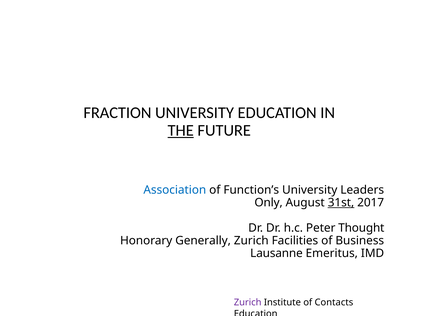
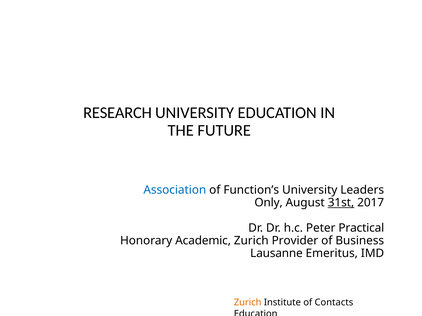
FRACTION: FRACTION -> RESEARCH (118, 113)
THE underline: present -> none (181, 131)
Thought: Thought -> Practical (361, 228)
Generally: Generally -> Academic (203, 241)
Facilities: Facilities -> Provider (295, 241)
Zurich colour: purple -> orange (248, 303)
